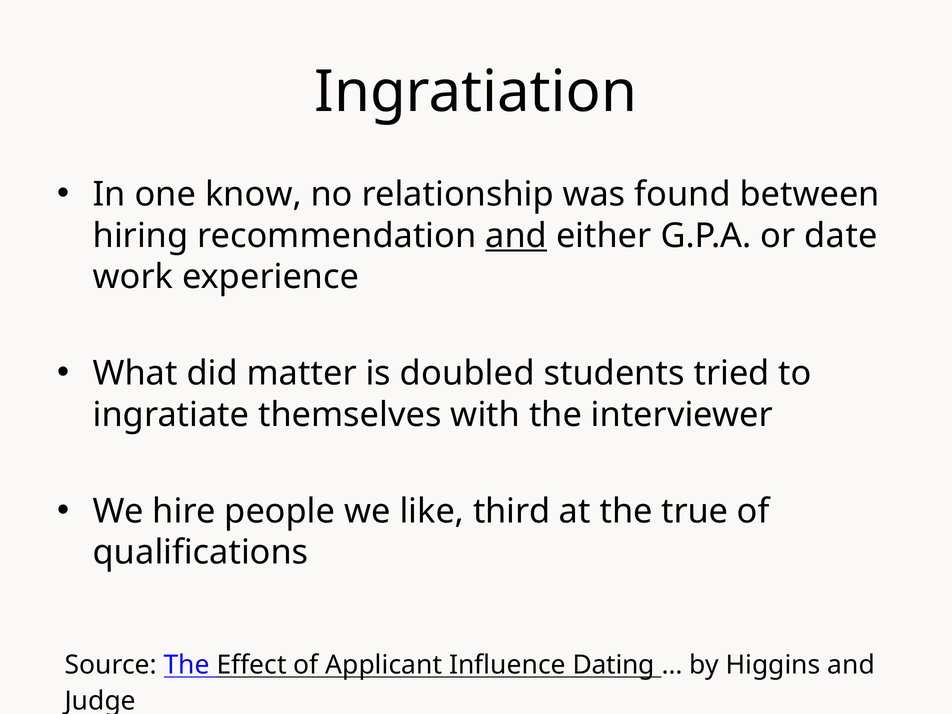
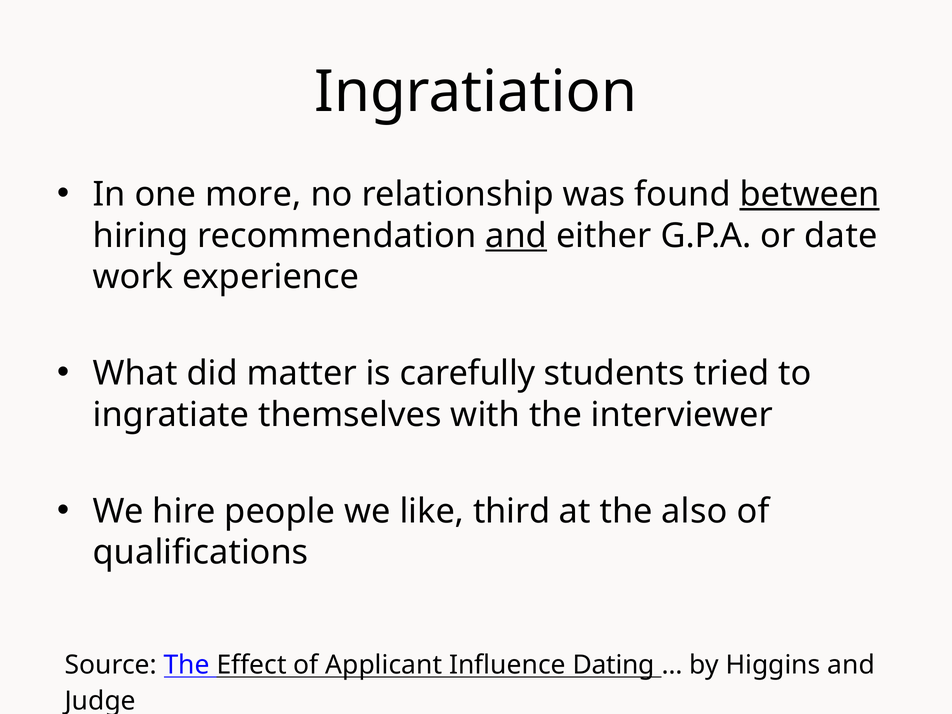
know: know -> more (253, 194)
between underline: none -> present (810, 194)
doubled: doubled -> carefully (467, 374)
true: true -> also (695, 511)
